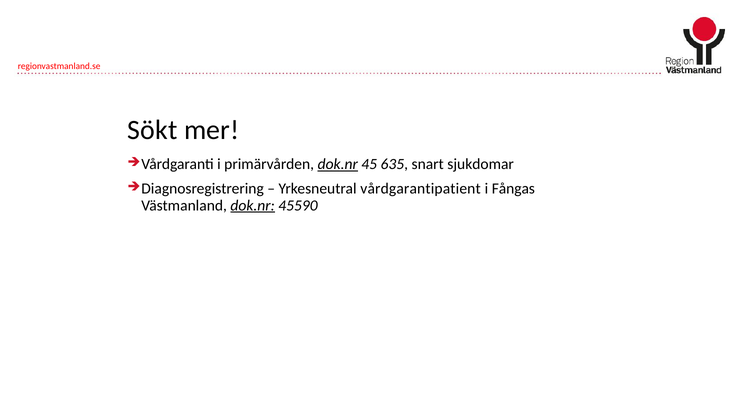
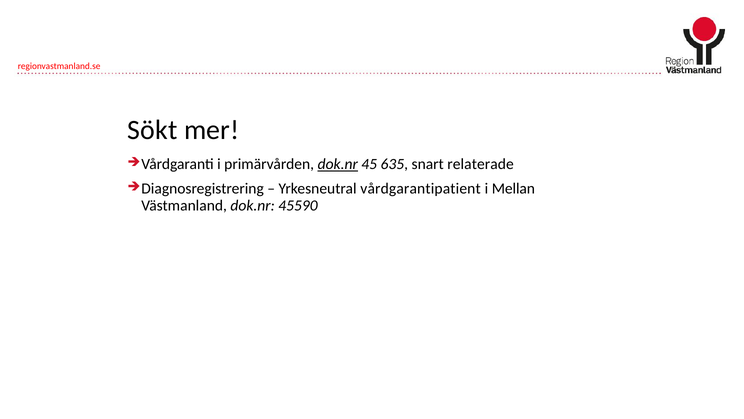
sjukdomar: sjukdomar -> relaterade (481, 164)
Fångas: Fångas -> Mellan (513, 189)
dok.nr underline: present -> none (253, 205)
